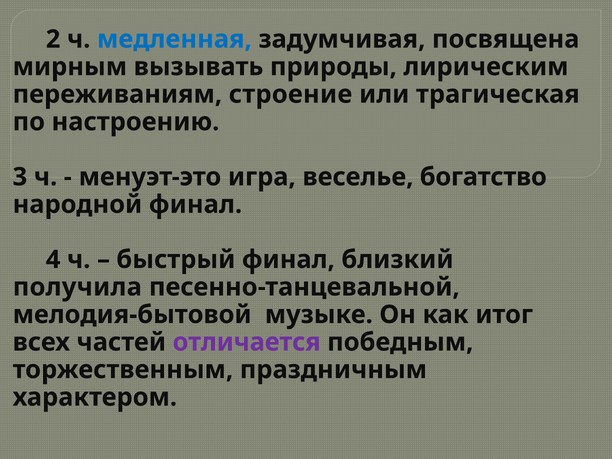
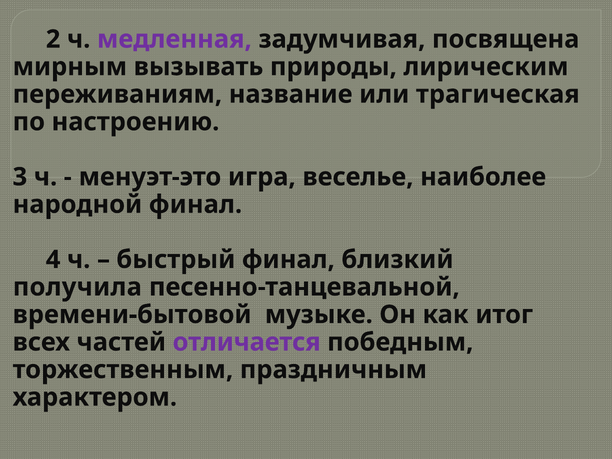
медленная colour: blue -> purple (174, 39)
строение: строение -> название (291, 94)
богатство: богатство -> наиболее (483, 177)
мелодия-бытовой: мелодия-бытовой -> времени-бытовой (132, 315)
